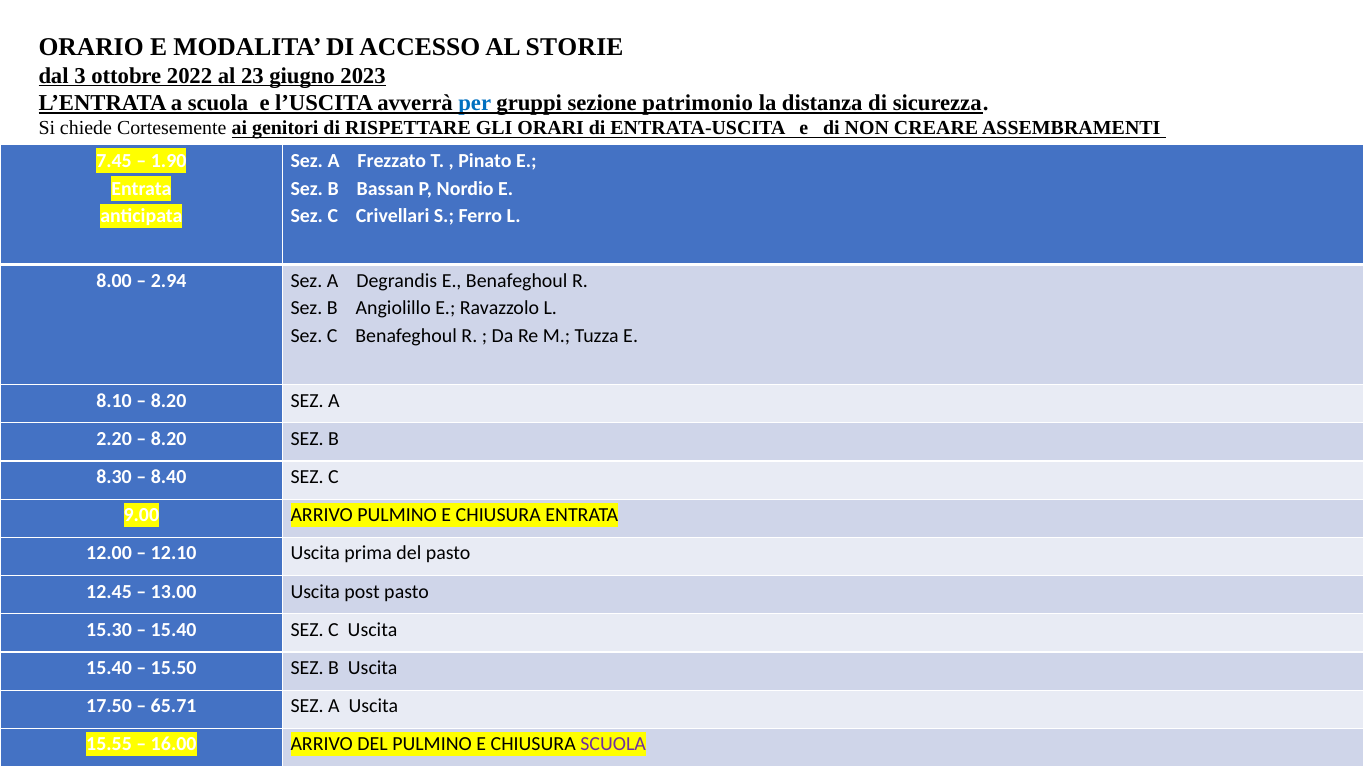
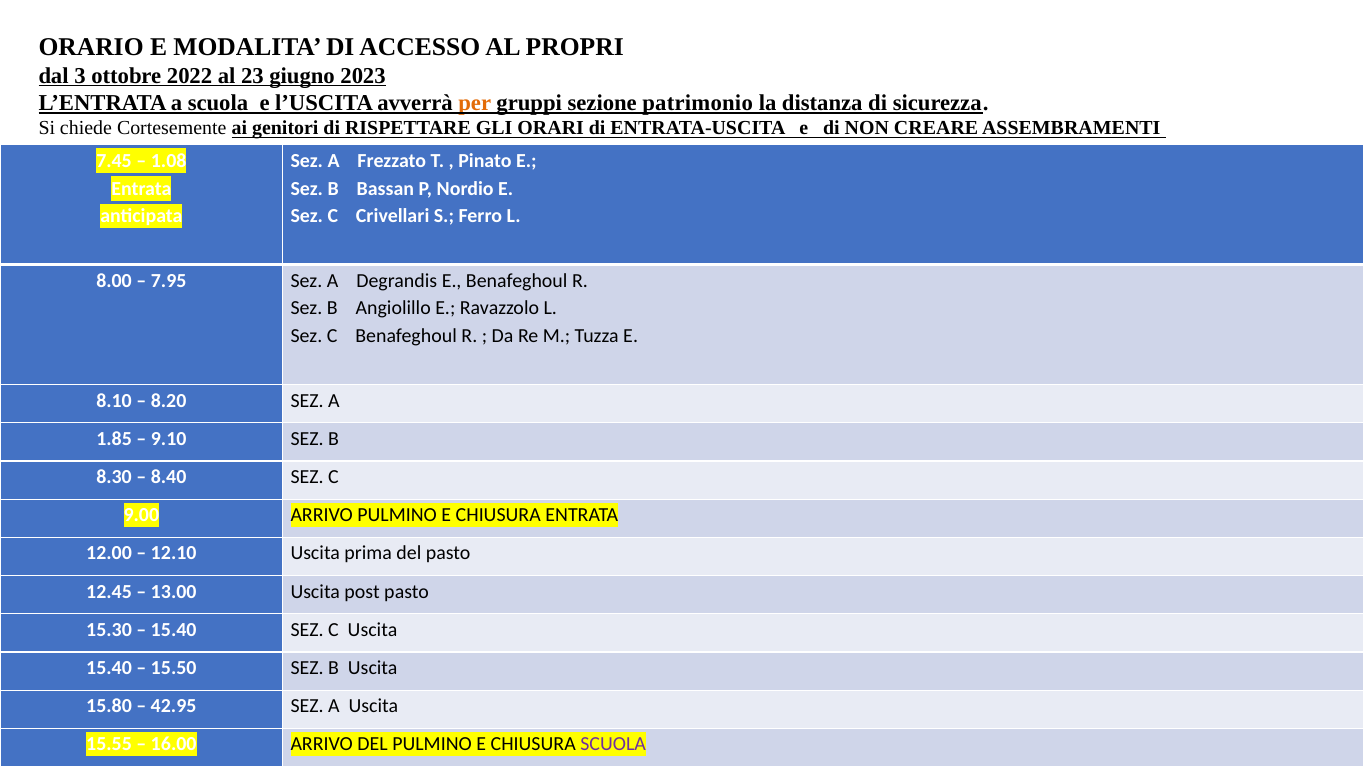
STORIE: STORIE -> PROPRI (575, 47)
per colour: blue -> orange (475, 103)
1.90: 1.90 -> 1.08 (169, 161)
2.94: 2.94 -> 7.95 (169, 281)
2.20: 2.20 -> 1.85 (114, 439)
8.20: 8.20 -> 9.10 (169, 439)
17.50: 17.50 -> 15.80 (109, 706)
65.71: 65.71 -> 42.95 (174, 706)
